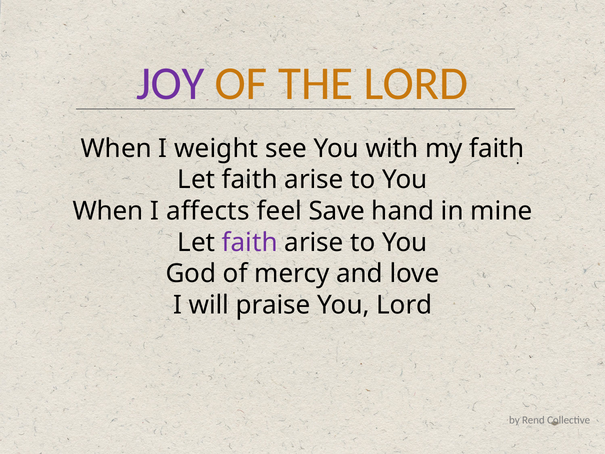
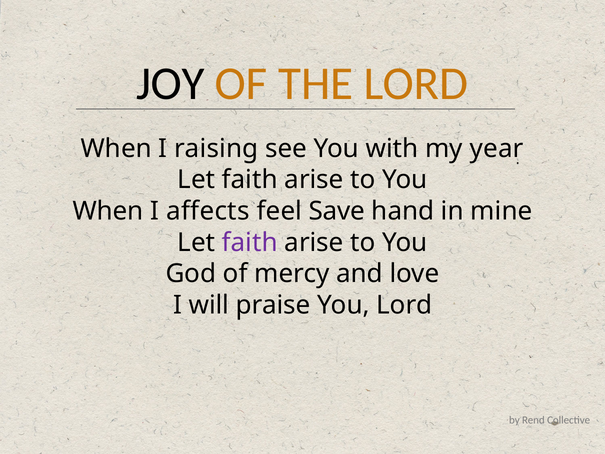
JOY colour: purple -> black (170, 84)
weight: weight -> raising (216, 149)
my faith: faith -> year (497, 149)
